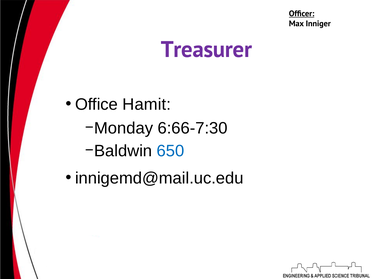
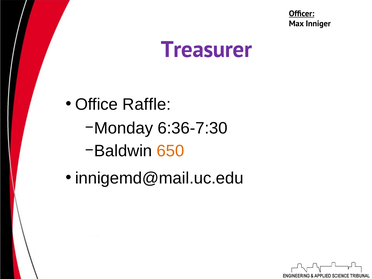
Hamit: Hamit -> Raffle (147, 104)
6:66-7:30: 6:66-7:30 -> 6:36-7:30 (193, 128)
650 colour: blue -> orange (171, 151)
